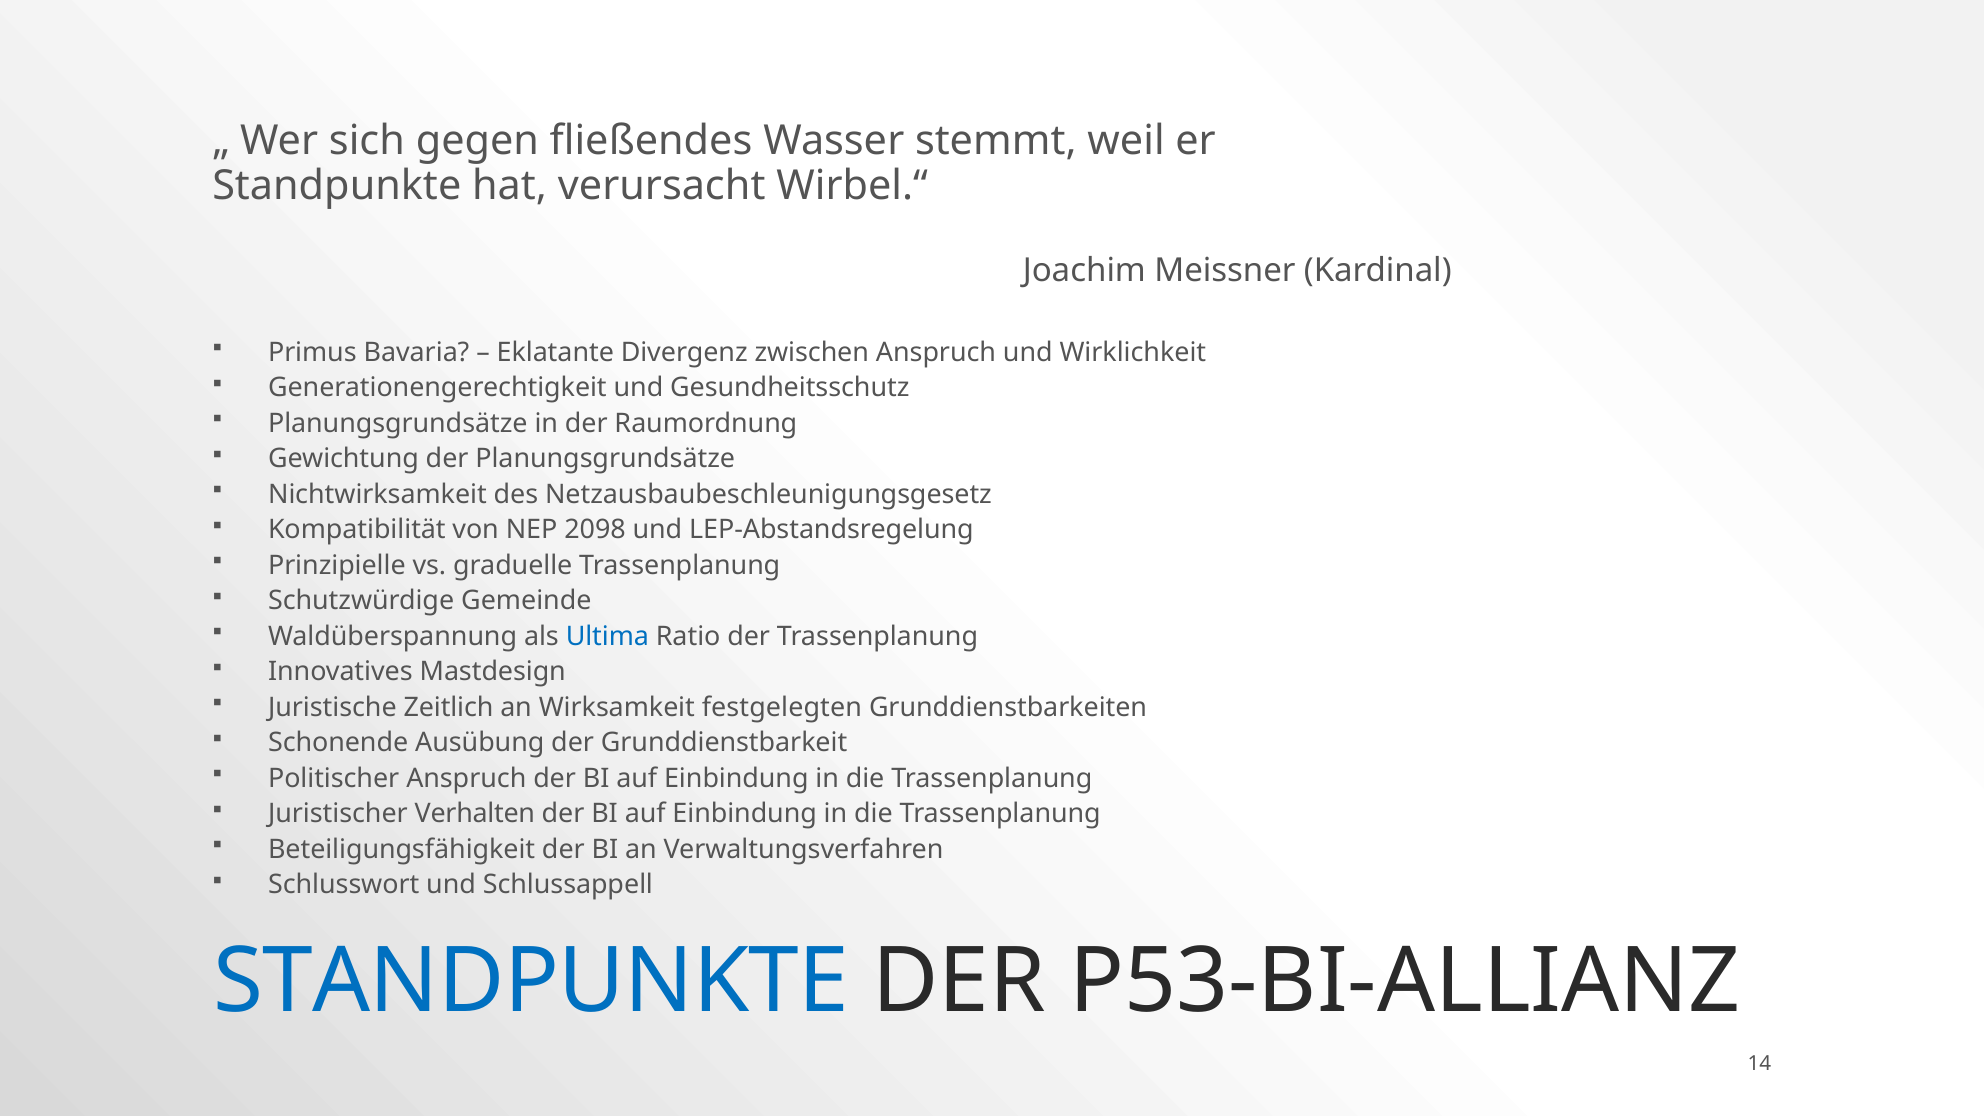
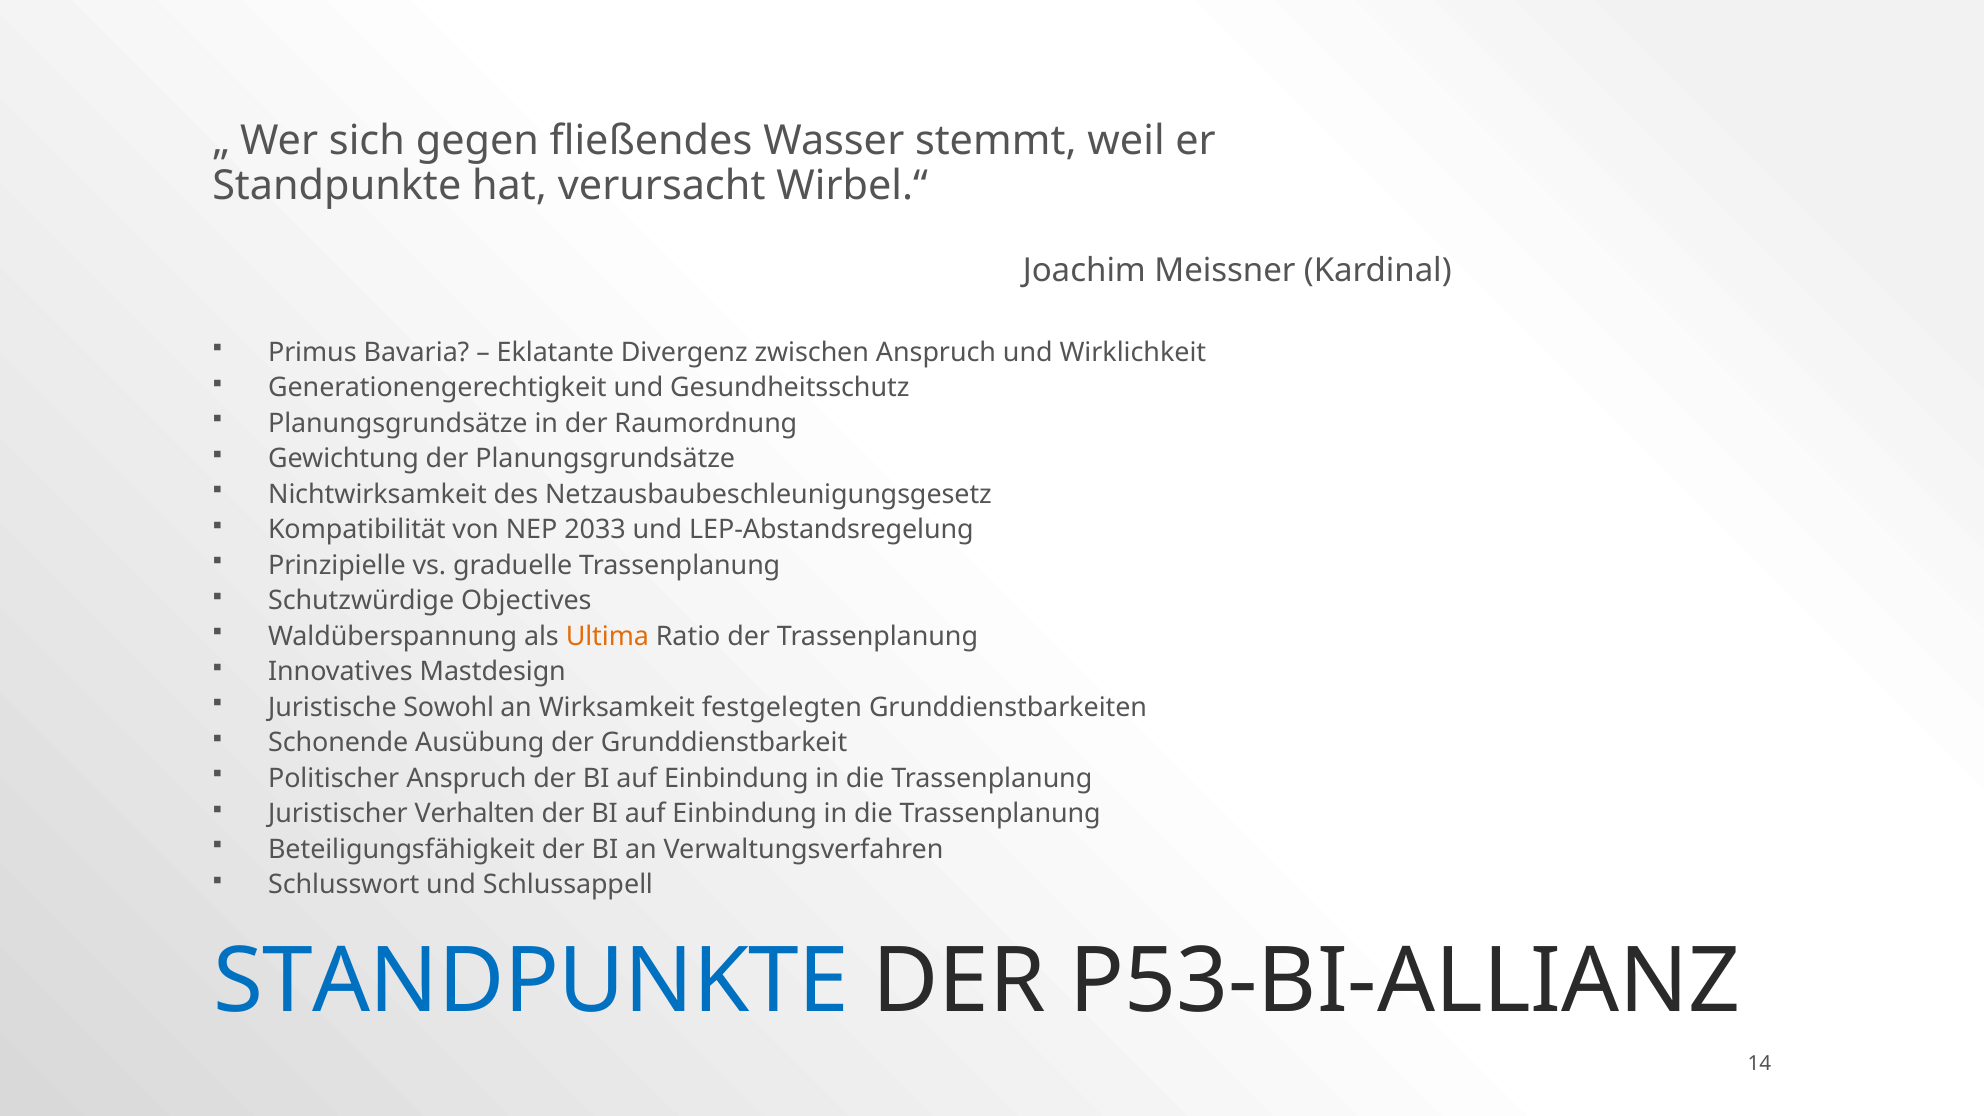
2098: 2098 -> 2033 (595, 530)
Gemeinde: Gemeinde -> Objectives (526, 601)
Ultima colour: blue -> orange (607, 637)
Zeitlich: Zeitlich -> Sowohl (449, 708)
